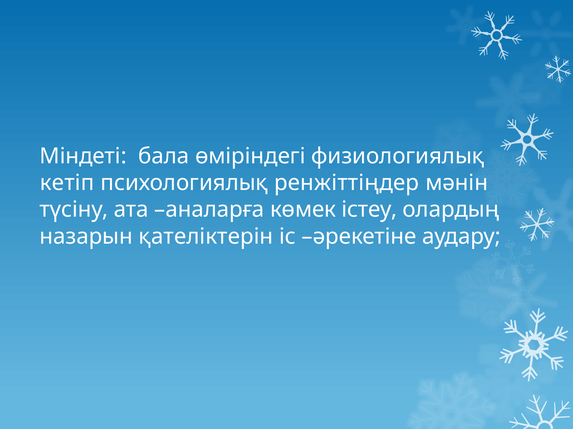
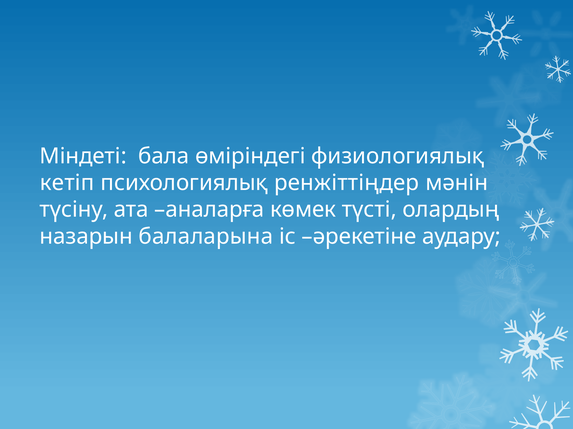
істеу: істеу -> түсті (369, 210)
қателіктерін: қателіктерін -> балаларына (206, 237)
